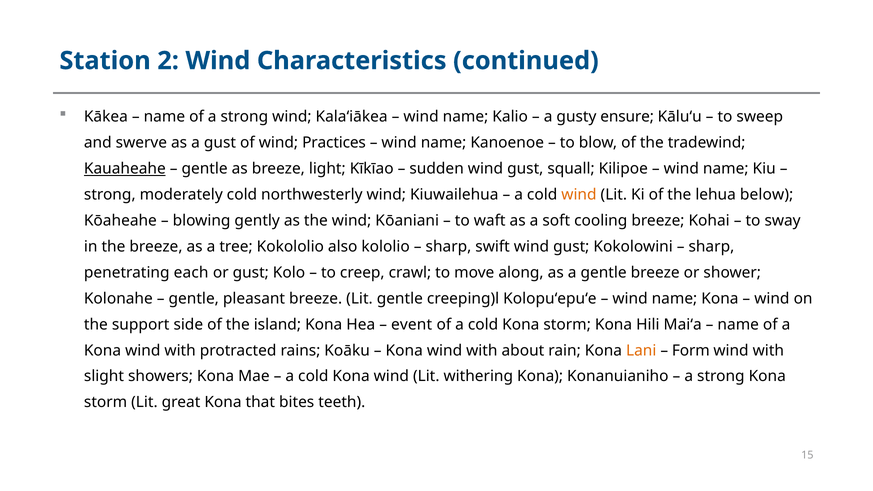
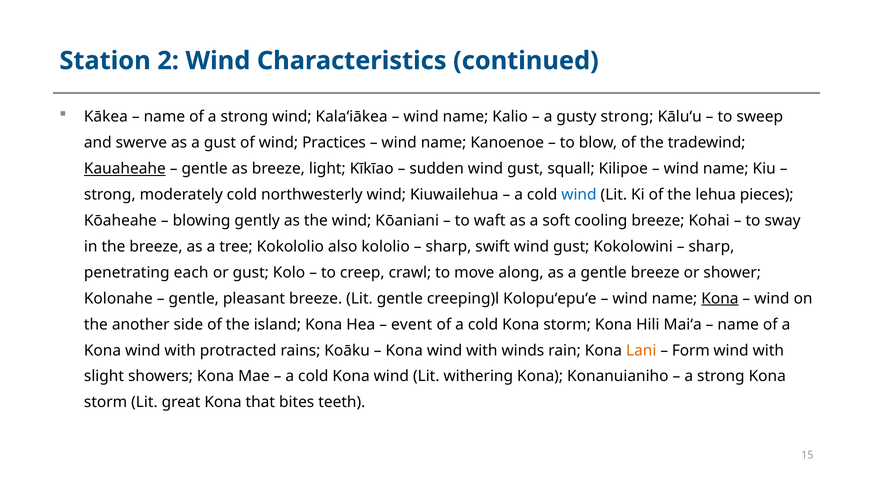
gusty ensure: ensure -> strong (627, 117)
wind colour: orange -> blue (579, 195)
below: below -> pieces (767, 195)
Kona underline: none -> present (720, 299)
support: support -> another (141, 324)
about: about -> winds (523, 350)
